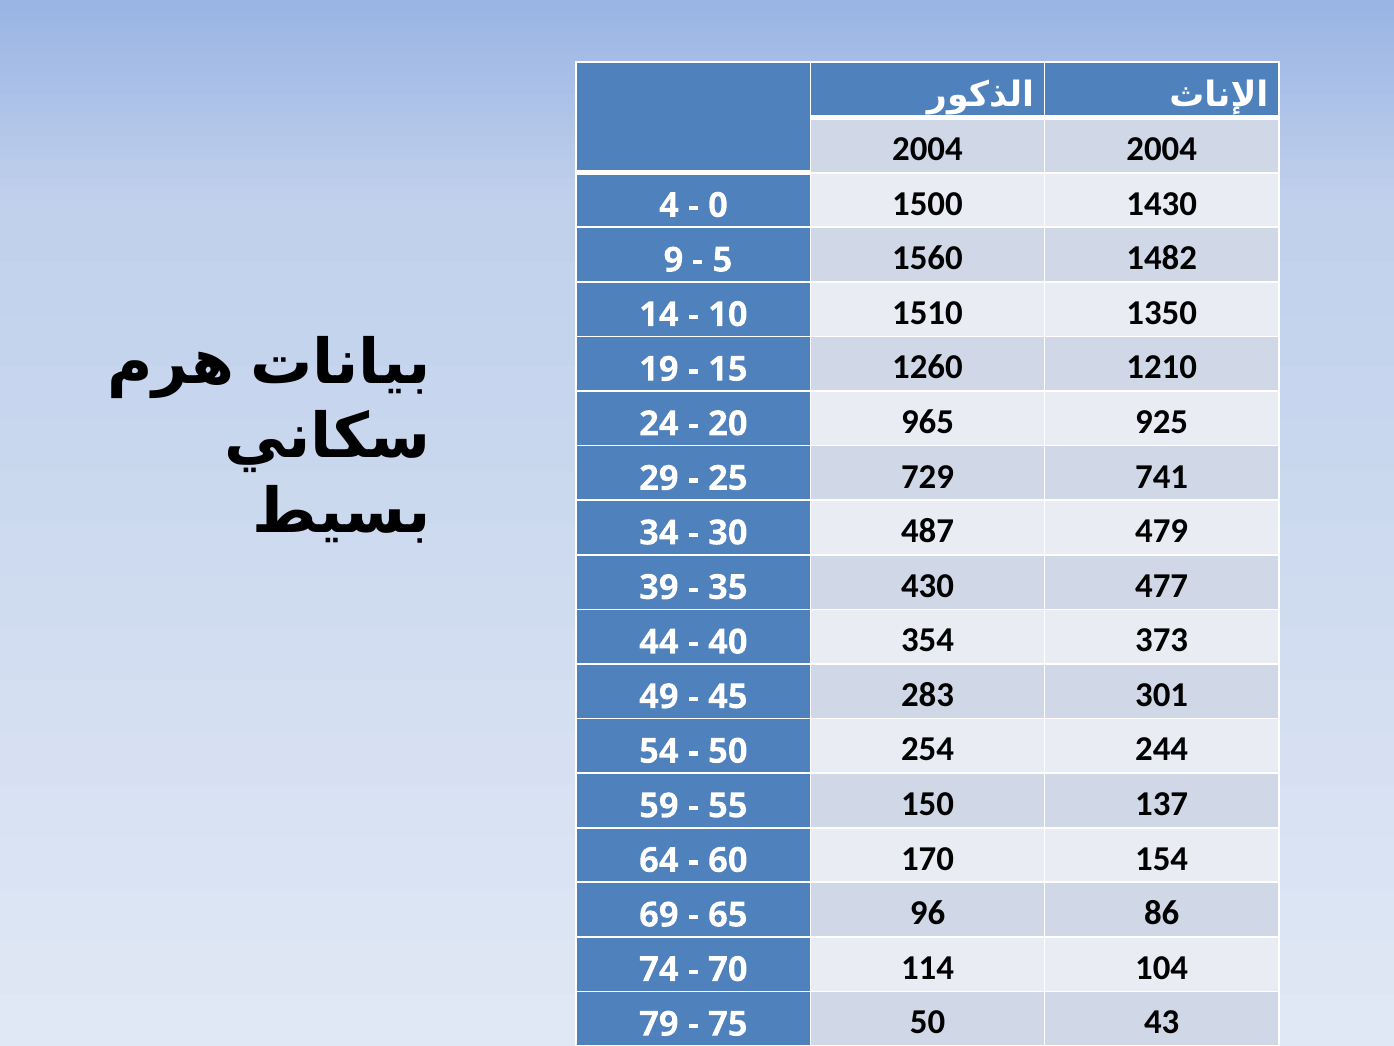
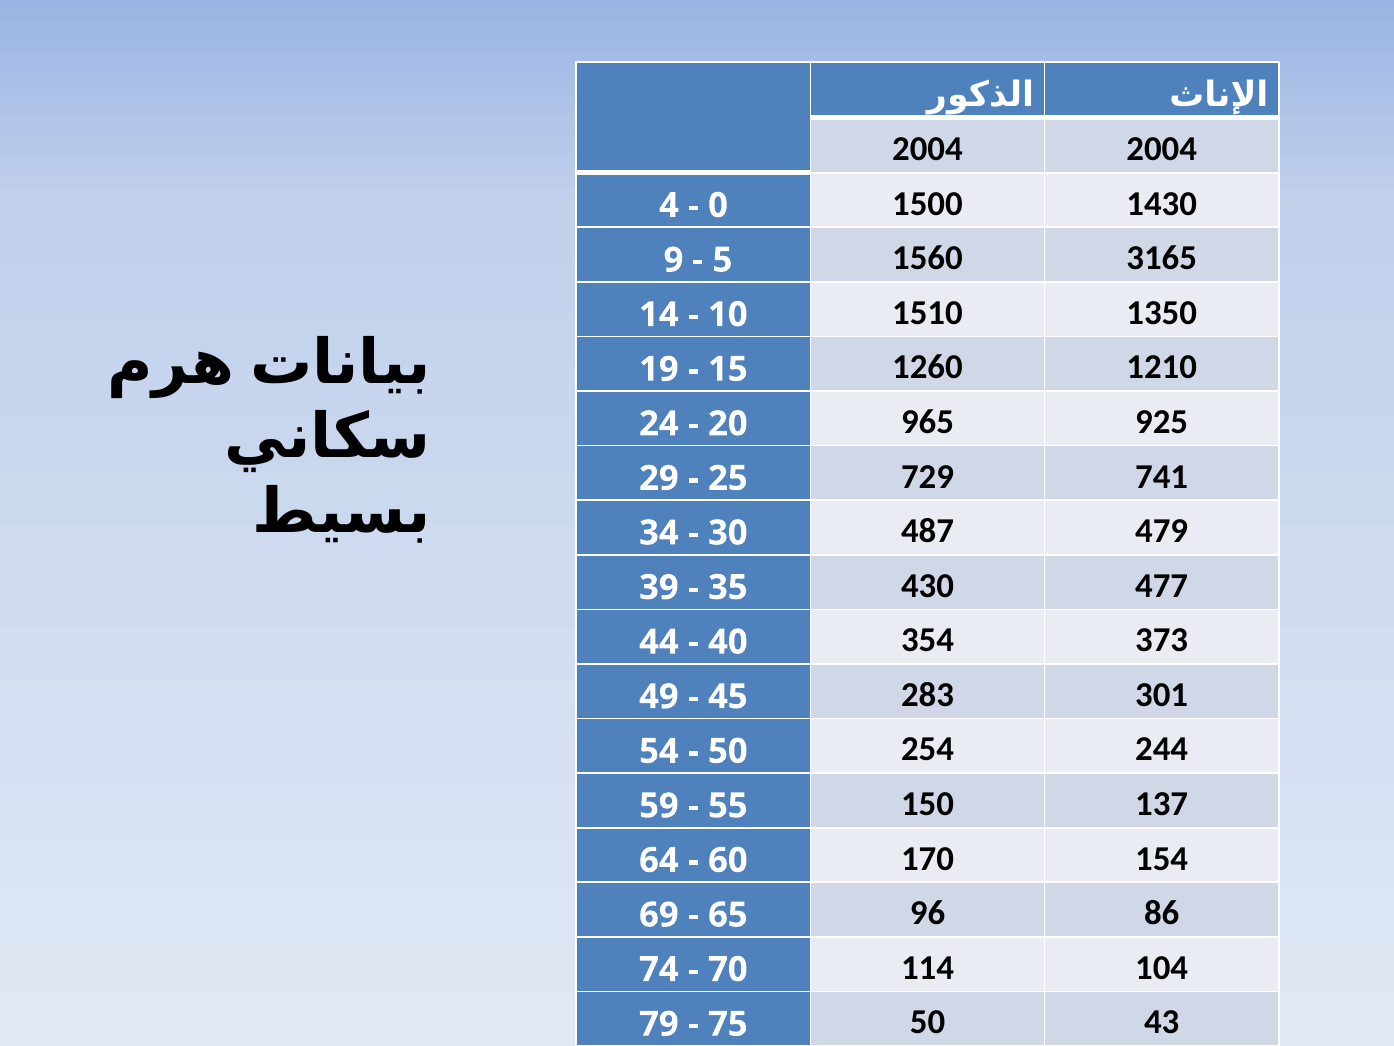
1482: 1482 -> 3165 (1162, 258)
